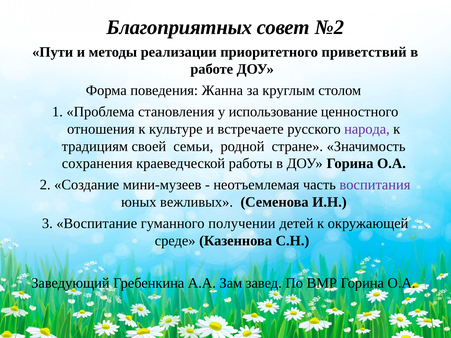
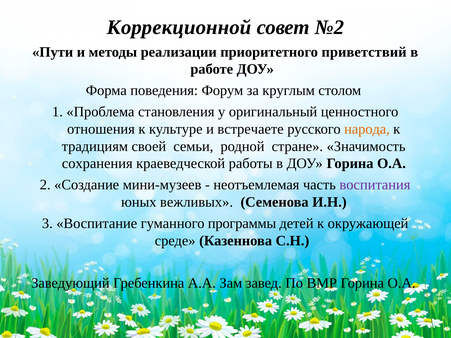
Благоприятных: Благоприятных -> Коррекционной (179, 27)
Жанна: Жанна -> Форум (222, 91)
использование: использование -> оригинальный (273, 112)
народа colour: purple -> orange (367, 129)
получении: получении -> программы (242, 224)
